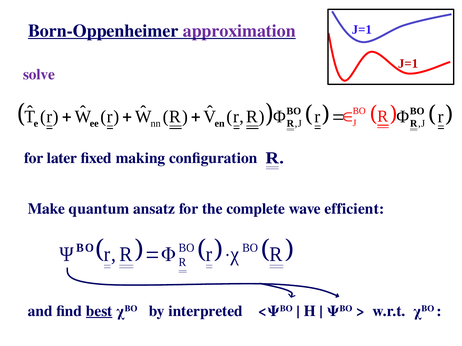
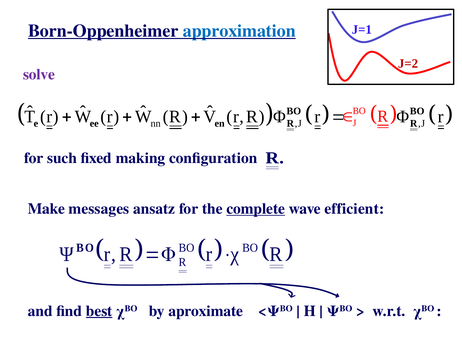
approximation colour: purple -> blue (239, 31)
J=1: J=1 -> J=2 (408, 64)
later: later -> such (62, 158)
quantum: quantum -> messages (99, 209)
complete underline: none -> present (256, 209)
interpreted: interpreted -> aproximate (206, 311)
